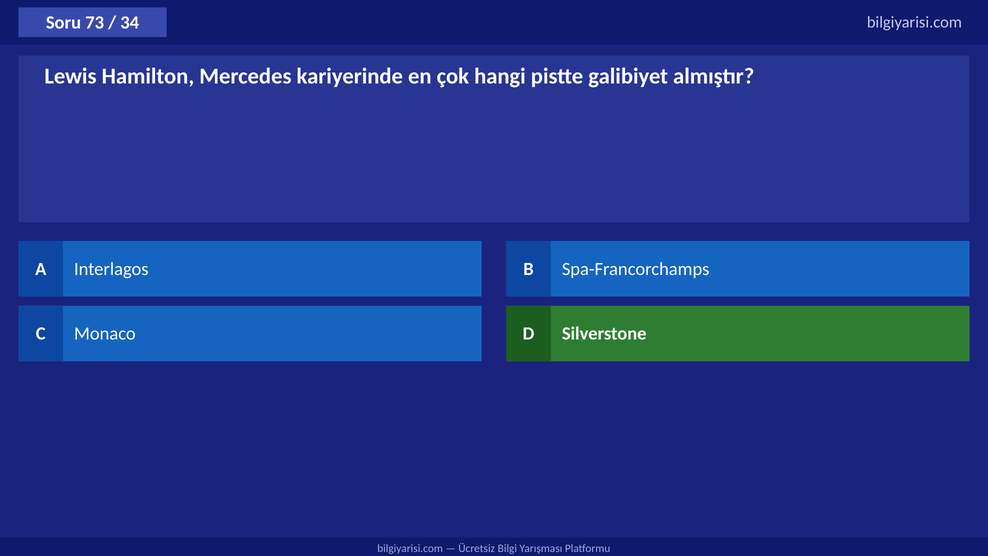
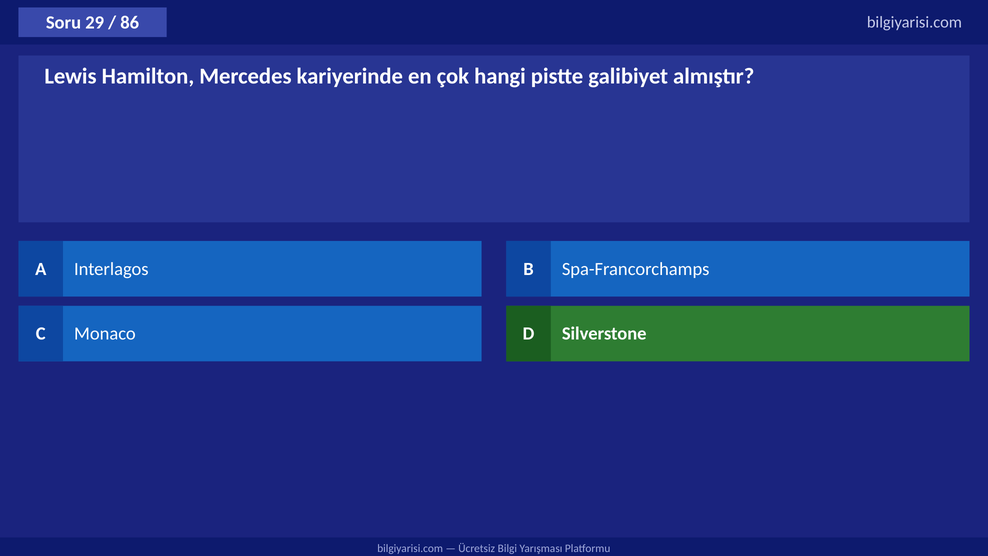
73: 73 -> 29 (95, 23)
34: 34 -> 86 (130, 23)
